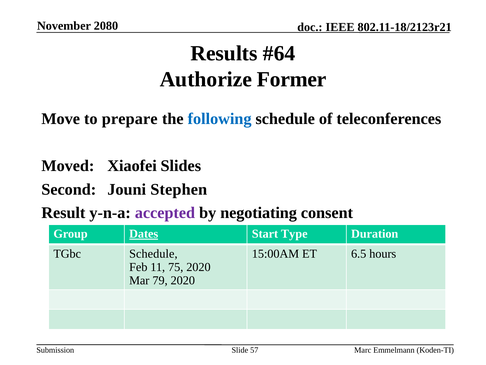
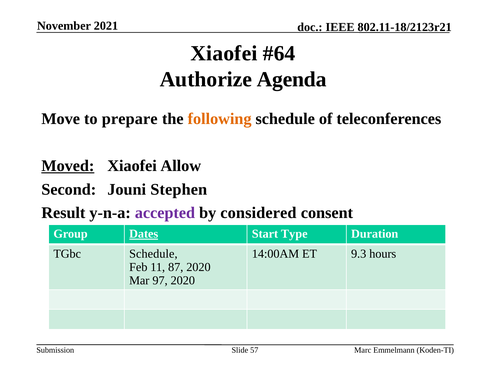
2080: 2080 -> 2021 (106, 26)
Results: Results -> Xiaofei (224, 53)
Former: Former -> Agenda (292, 79)
following colour: blue -> orange (220, 119)
Moved underline: none -> present (68, 166)
Slides: Slides -> Allow (181, 166)
negotiating: negotiating -> considered (258, 213)
15:00AM: 15:00AM -> 14:00AM (276, 253)
6.5: 6.5 -> 9.3 (359, 253)
75: 75 -> 87 (176, 267)
79: 79 -> 97 (160, 280)
